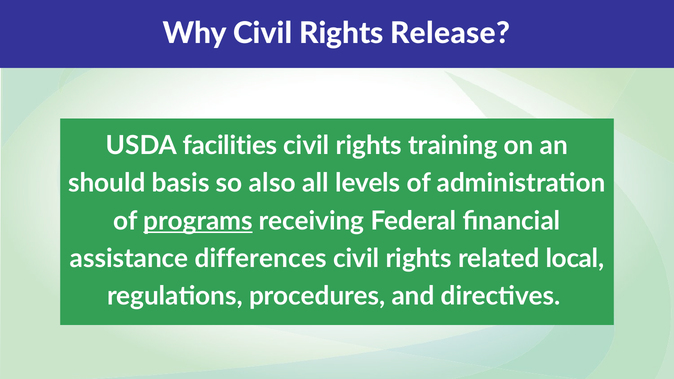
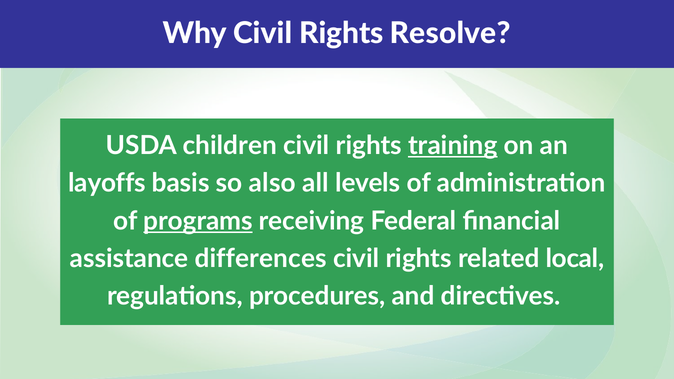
Release: Release -> Resolve (450, 33)
facilities: facilities -> children (230, 146)
training underline: none -> present (453, 146)
should: should -> layoffs (107, 183)
